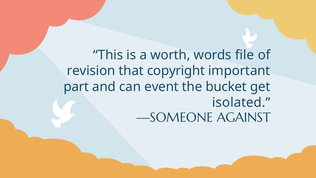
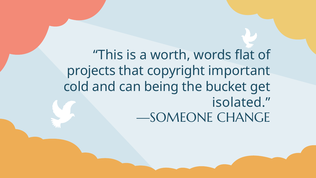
file: file -> flat (245, 55)
revision: revision -> projects (91, 71)
part: part -> cold (76, 87)
event: event -> being (162, 87)
AGAINST: AGAINST -> CHANGE (244, 117)
